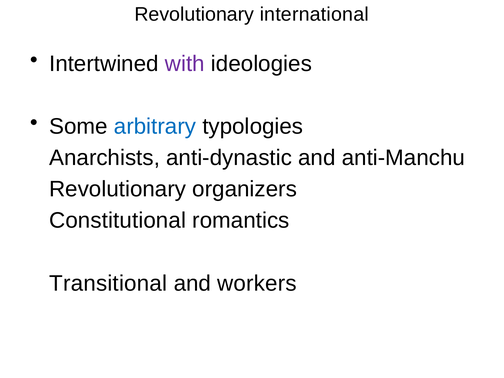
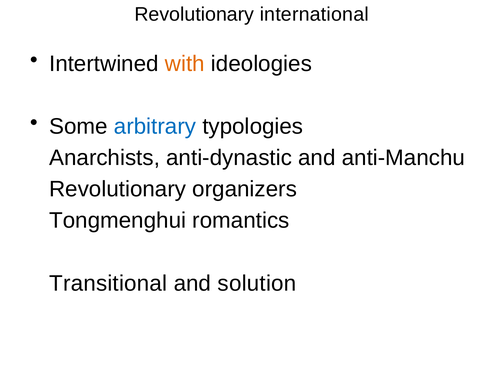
with colour: purple -> orange (185, 64)
Constitutional: Constitutional -> Tongmenghui (118, 221)
workers: workers -> solution (257, 283)
